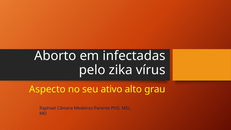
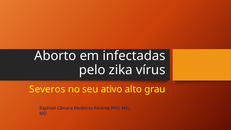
Aspecto: Aspecto -> Severos (47, 89)
